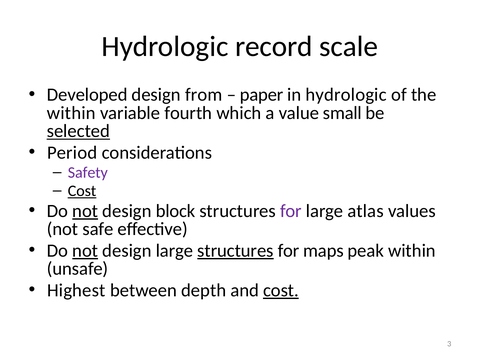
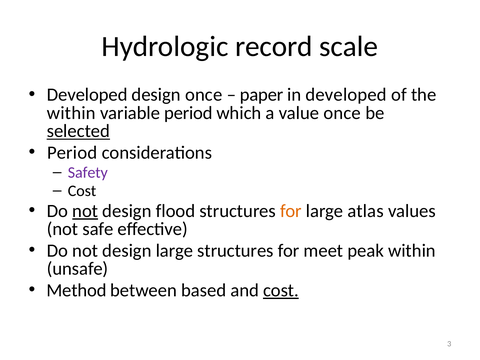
design from: from -> once (204, 95)
in hydrologic: hydrologic -> developed (346, 95)
variable fourth: fourth -> period (188, 113)
value small: small -> once (342, 113)
Cost underline: present -> none (82, 191)
block: block -> flood (175, 211)
for colour: purple -> orange (291, 211)
not underline: present -> none (85, 251)
structures underline: present -> none (235, 251)
maps: maps -> meet (323, 251)
Highest: Highest -> Method (76, 290)
depth: depth -> based (204, 290)
